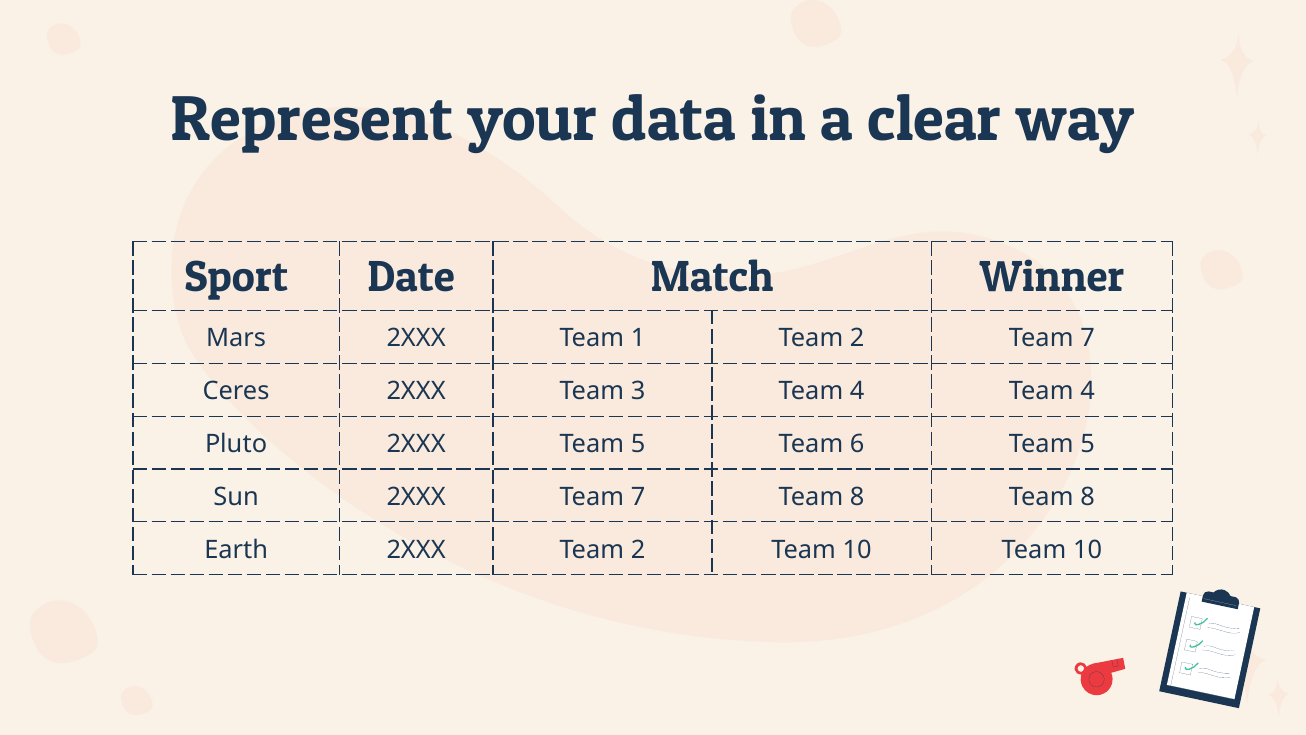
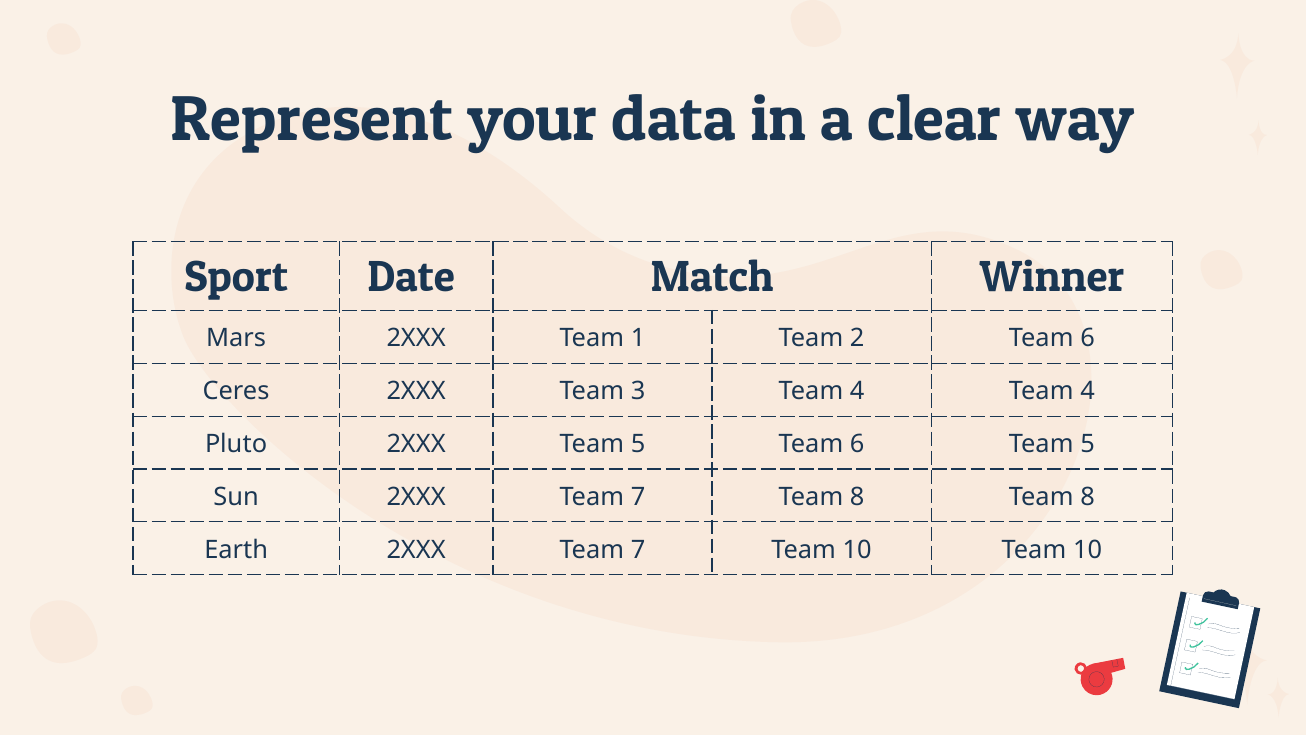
2 Team 7: 7 -> 6 (1088, 338)
Earth 2XXX Team 2: 2 -> 7 (638, 549)
